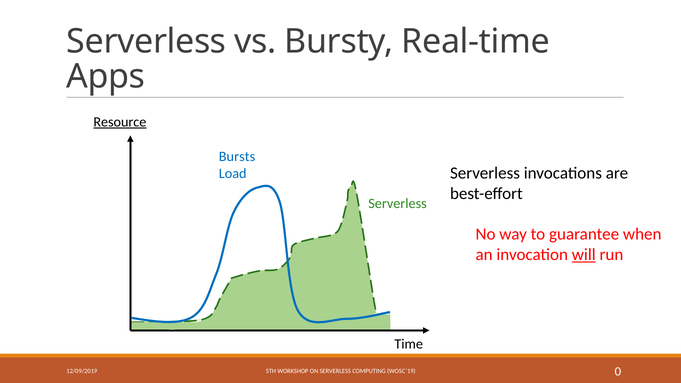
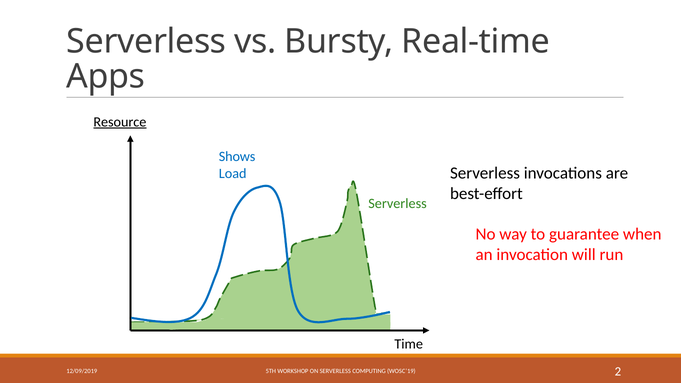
Bursts: Bursts -> Shows (237, 156)
will underline: present -> none (584, 255)
0: 0 -> 2 (618, 372)
